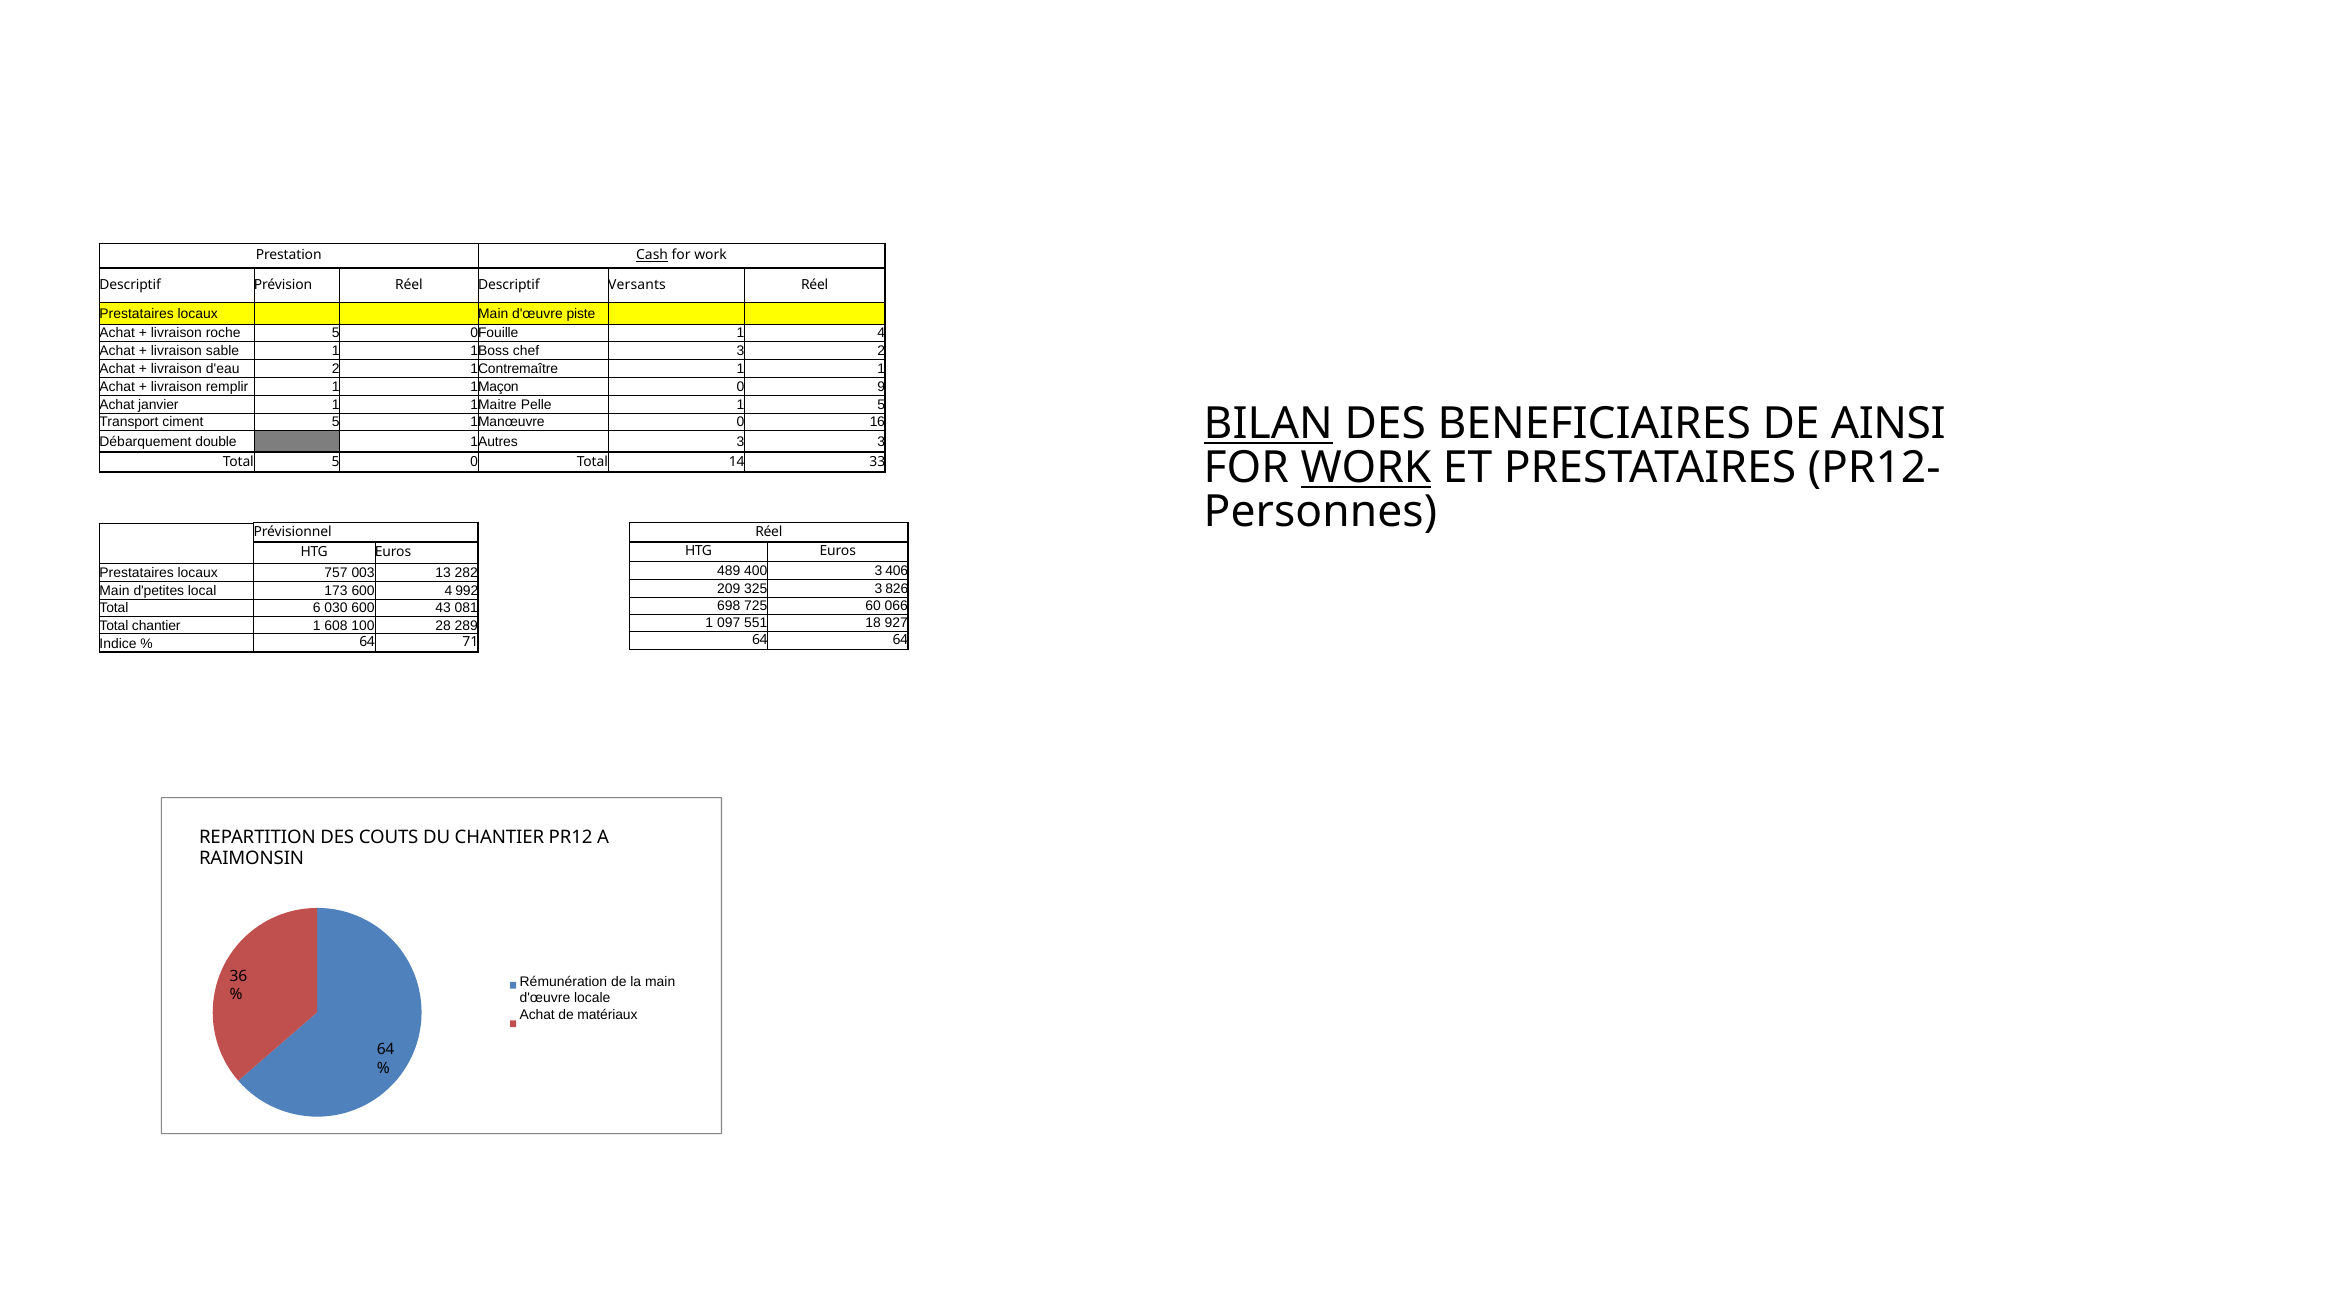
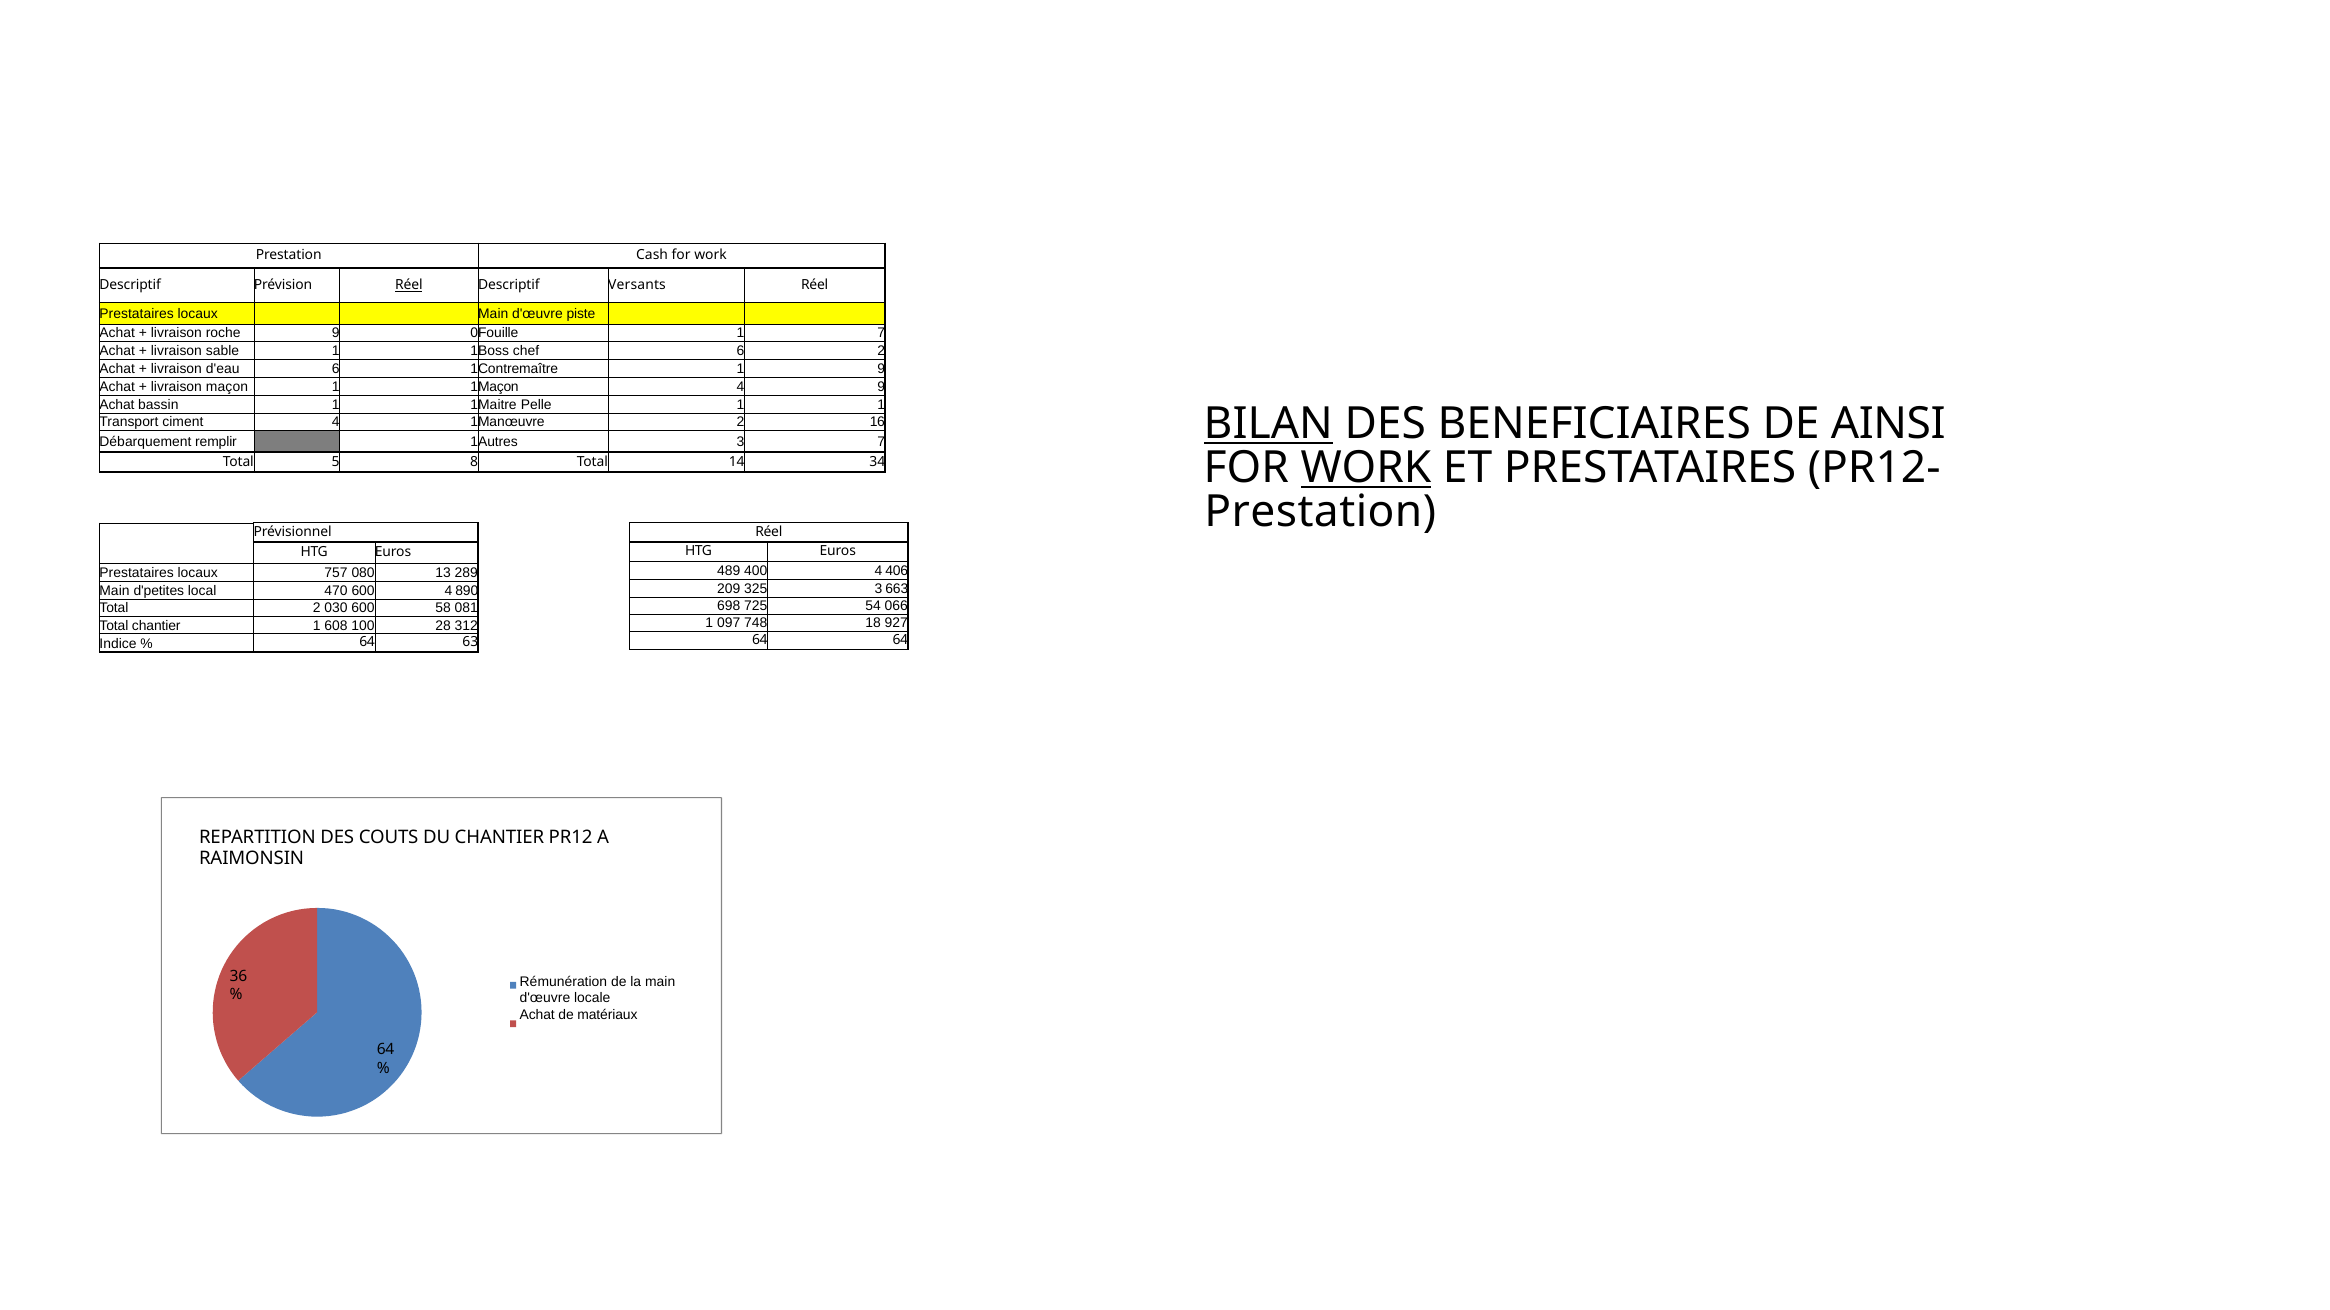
Cash underline: present -> none (652, 255)
Réel underline: none -> present (409, 285)
roche 5: 5 -> 9 (336, 333)
1 4: 4 -> 7 (881, 333)
chef 3: 3 -> 6 (741, 351)
d'eau 2: 2 -> 6 (336, 369)
1 1: 1 -> 9 (881, 369)
remplir: remplir -> maçon (227, 387)
0: 0 -> 4 (741, 387)
janvier: janvier -> bassin (158, 405)
1 5: 5 -> 1 (881, 405)
ciment 5: 5 -> 4 (336, 422)
0: 0 -> 2 (741, 422)
double: double -> remplir (216, 442)
3 3: 3 -> 7 (881, 442)
5 0: 0 -> 8 (474, 462)
33: 33 -> 34 (877, 462)
Personnes: Personnes -> Prestation (1320, 512)
400 3: 3 -> 4 (878, 571)
003: 003 -> 080 (363, 573)
282: 282 -> 289 (466, 573)
826: 826 -> 663 (897, 589)
173: 173 -> 470 (336, 591)
992: 992 -> 890 (467, 591)
60: 60 -> 54 (873, 606)
Total 6: 6 -> 2 (317, 608)
43: 43 -> 58 (443, 608)
551: 551 -> 748 (756, 624)
289: 289 -> 312 (466, 626)
71: 71 -> 63 (470, 643)
